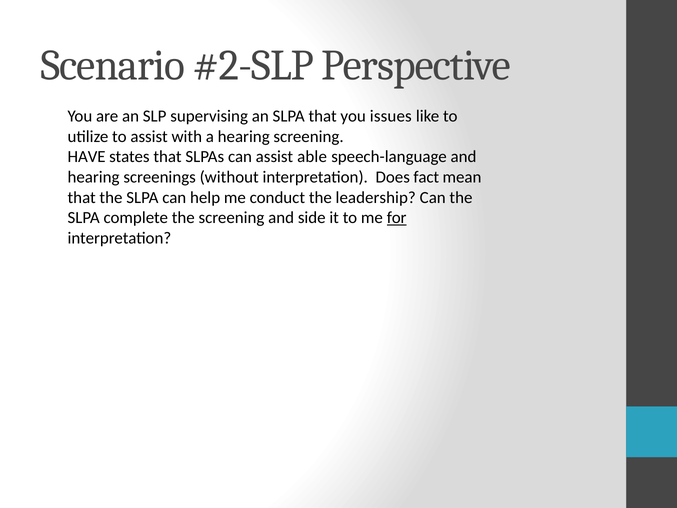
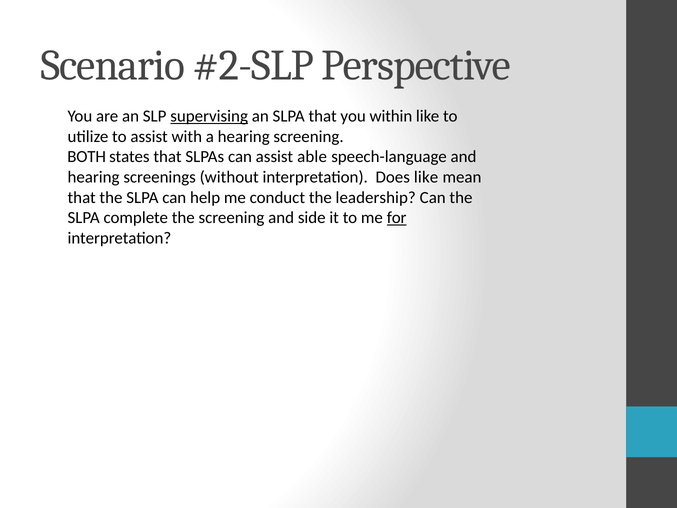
supervising underline: none -> present (209, 116)
issues: issues -> within (391, 116)
HAVE: HAVE -> BOTH (87, 157)
Does fact: fact -> like (426, 177)
